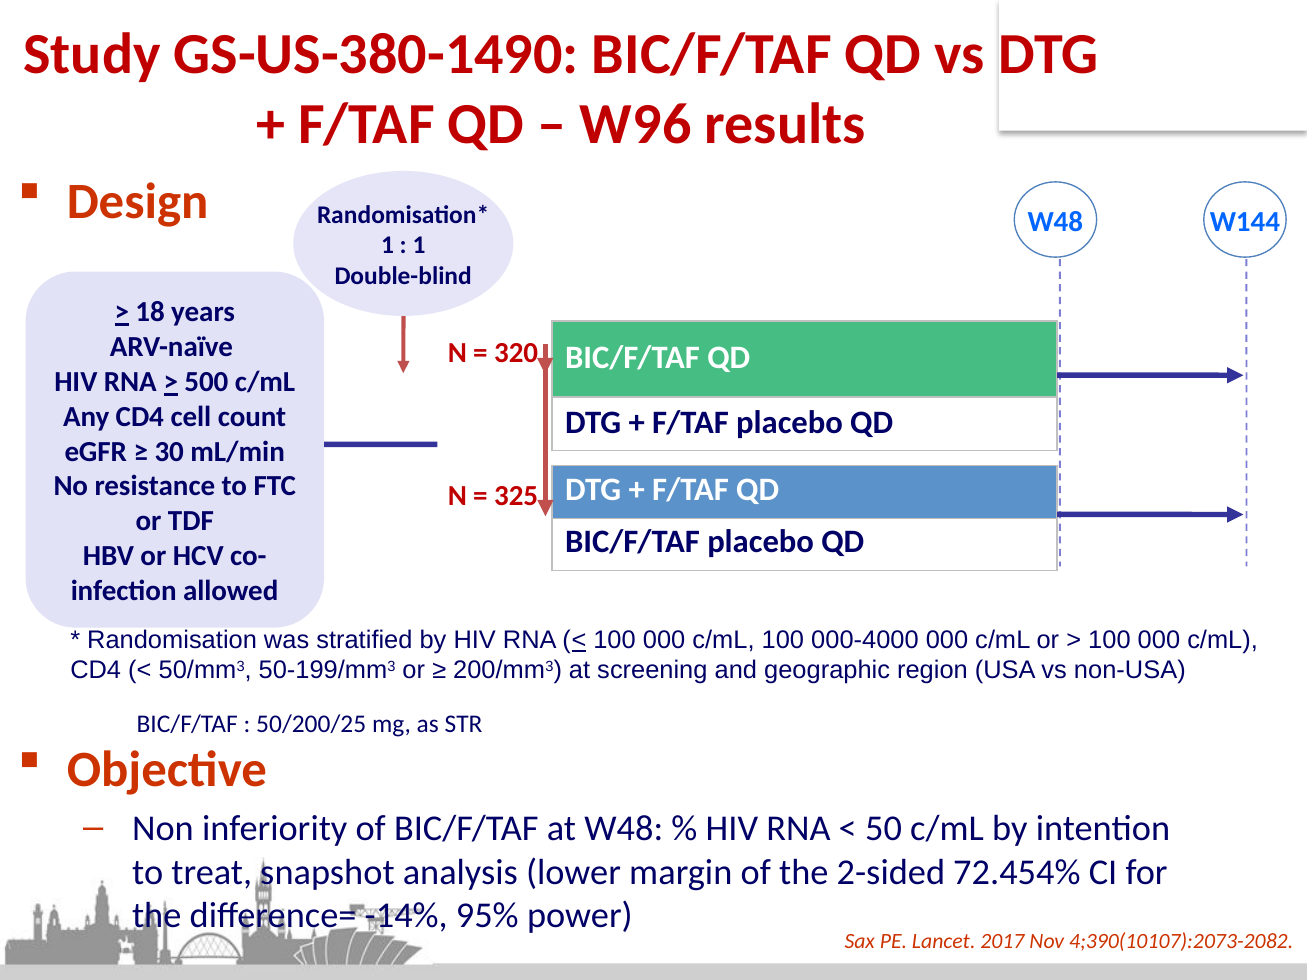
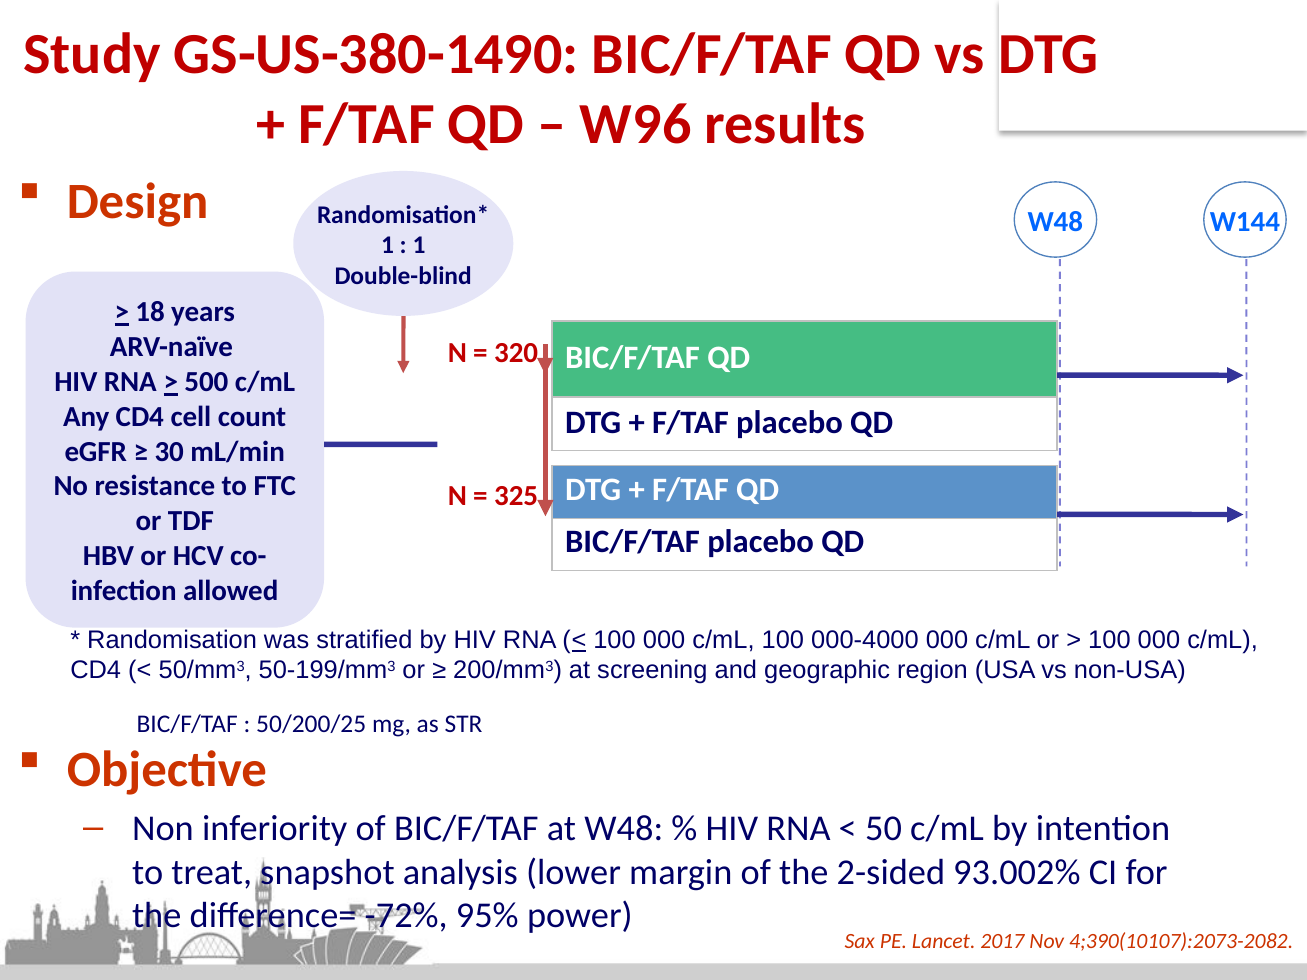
72.454%: 72.454% -> 93.002% (1017, 872)
-14%: -14% -> -72% (406, 916)
